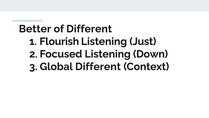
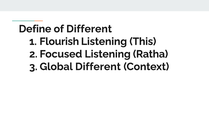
Better: Better -> Define (35, 29)
Just: Just -> This (143, 41)
Down: Down -> Ratha (150, 54)
